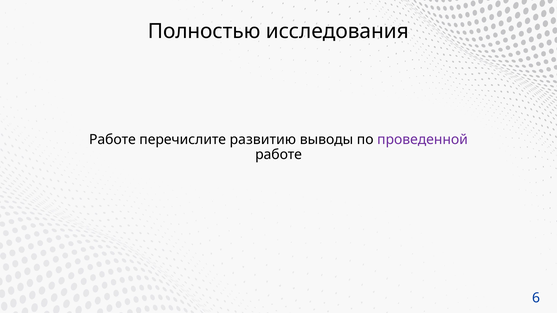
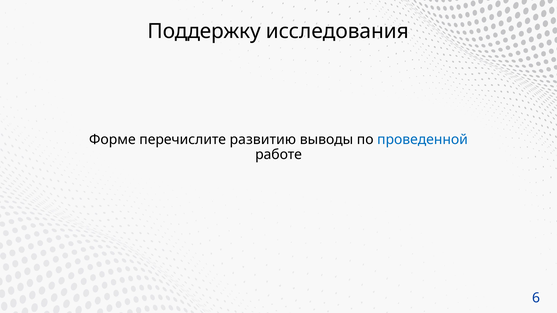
Полностью: Полностью -> Поддержку (204, 31)
Работе: Работе -> Форме (112, 140)
проведенной colour: purple -> blue (423, 140)
